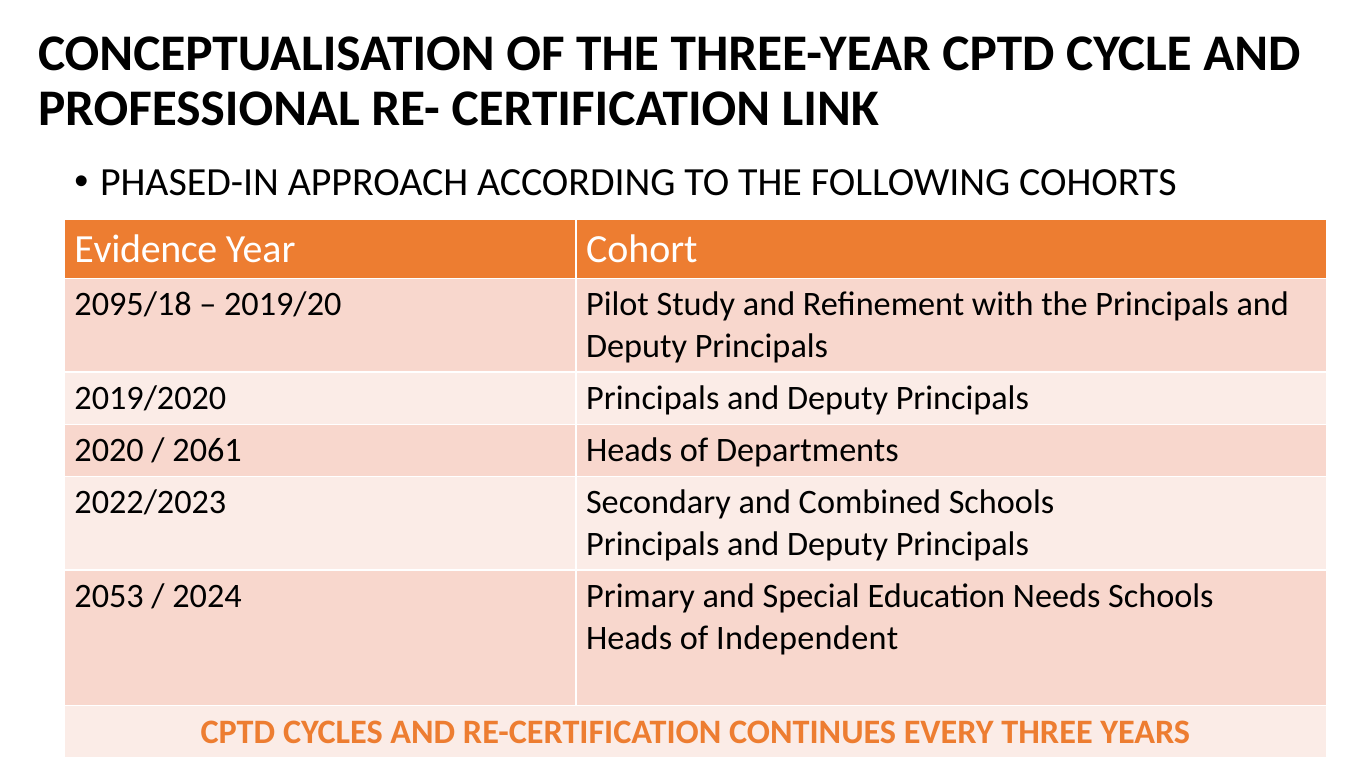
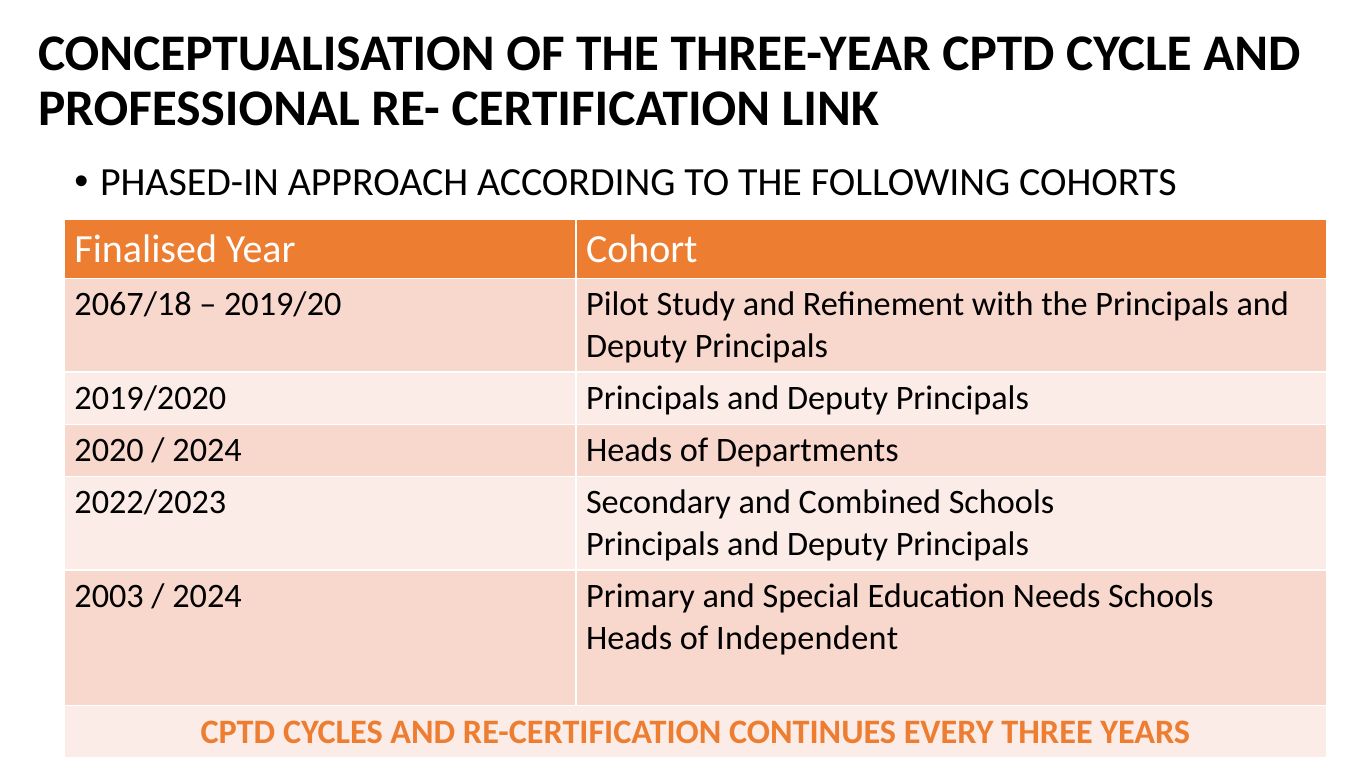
Evidence: Evidence -> Finalised (146, 249)
2095/18: 2095/18 -> 2067/18 (133, 305)
2061: 2061 -> 2024 (207, 450)
2053: 2053 -> 2003 (109, 596)
